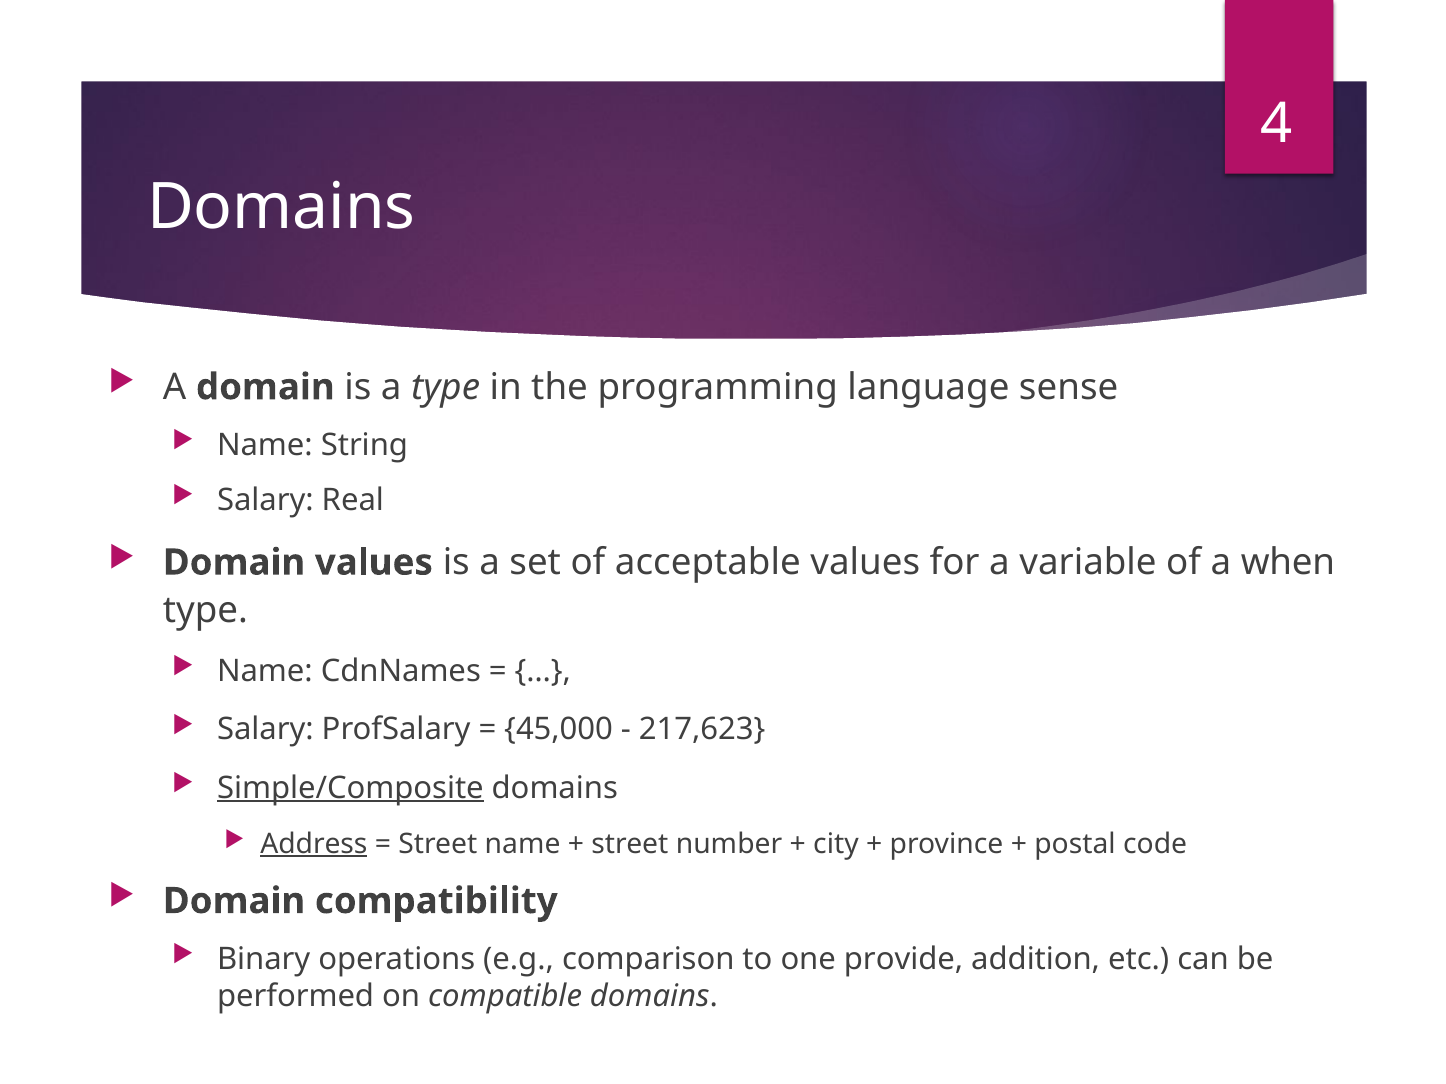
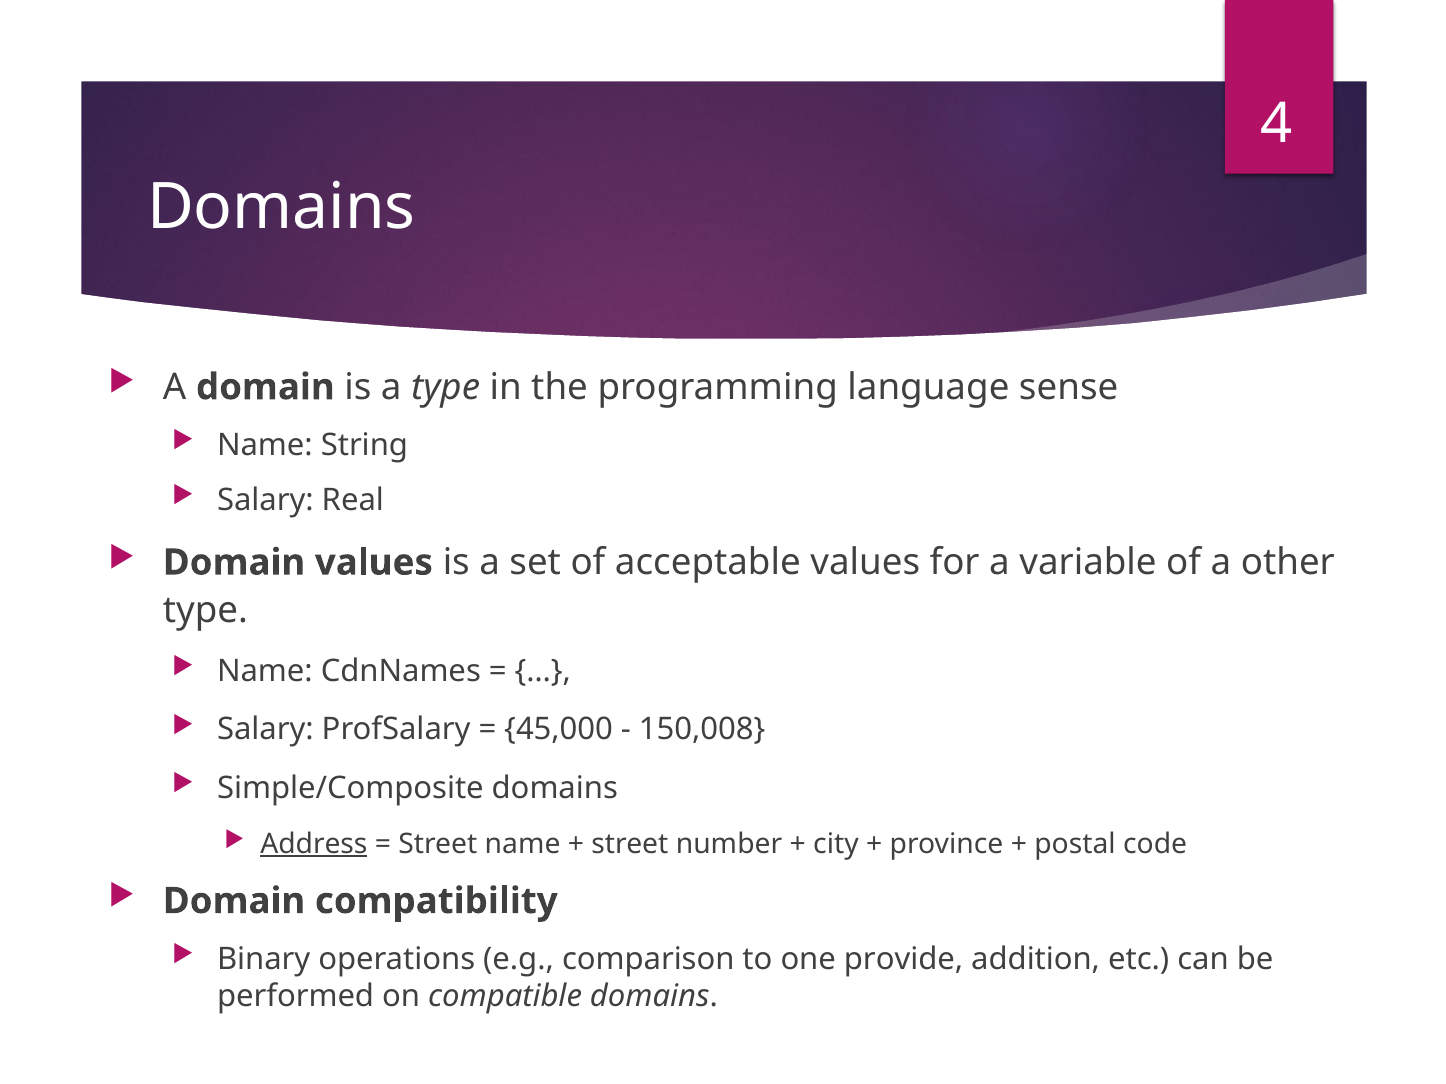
when: when -> other (1288, 563)
217,623: 217,623 -> 150,008 (702, 730)
Simple/Composite underline: present -> none (350, 788)
